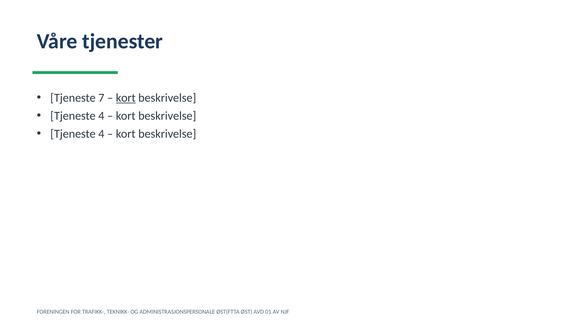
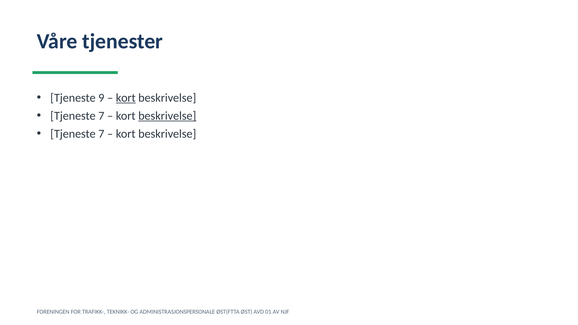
7: 7 -> 9 (101, 98)
4: 4 -> 7 (101, 116)
beskrivelse underline: none -> present (167, 116)
4: 4 -> 7 (101, 134)
